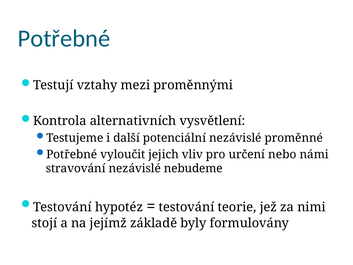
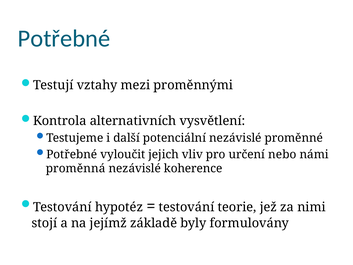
stravování: stravování -> proměnná (76, 168)
nebudeme: nebudeme -> koherence (193, 168)
